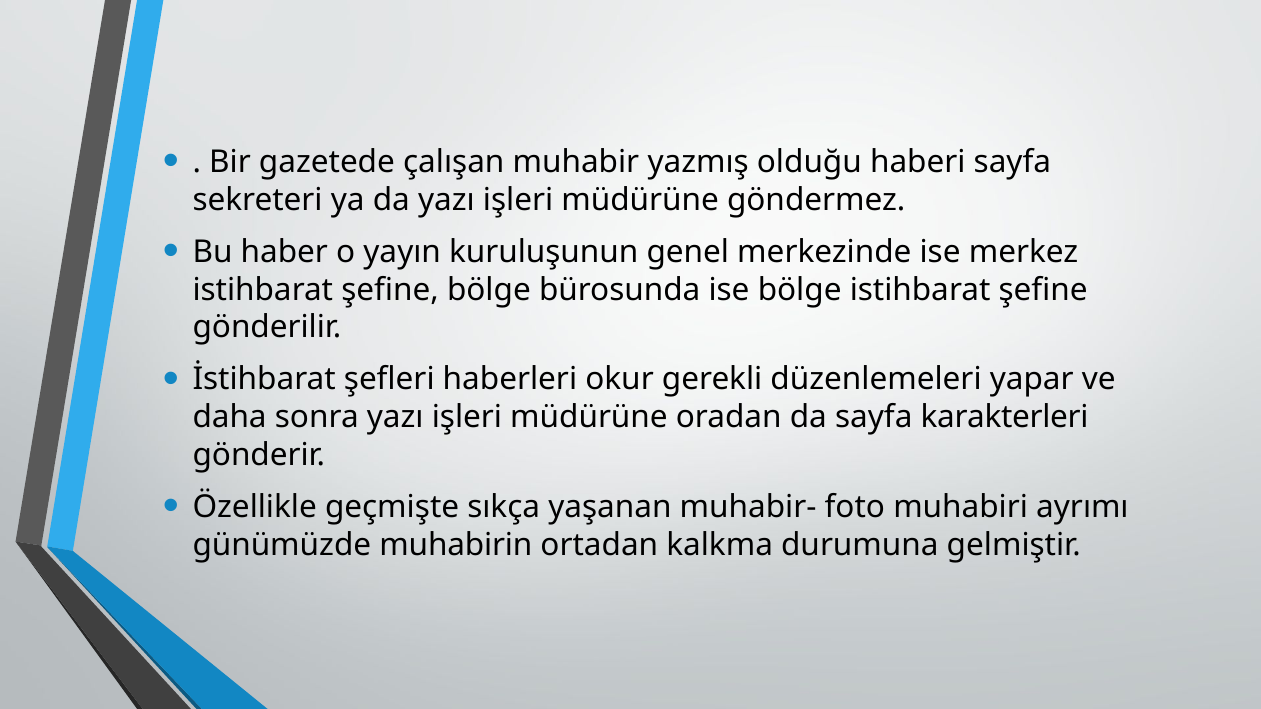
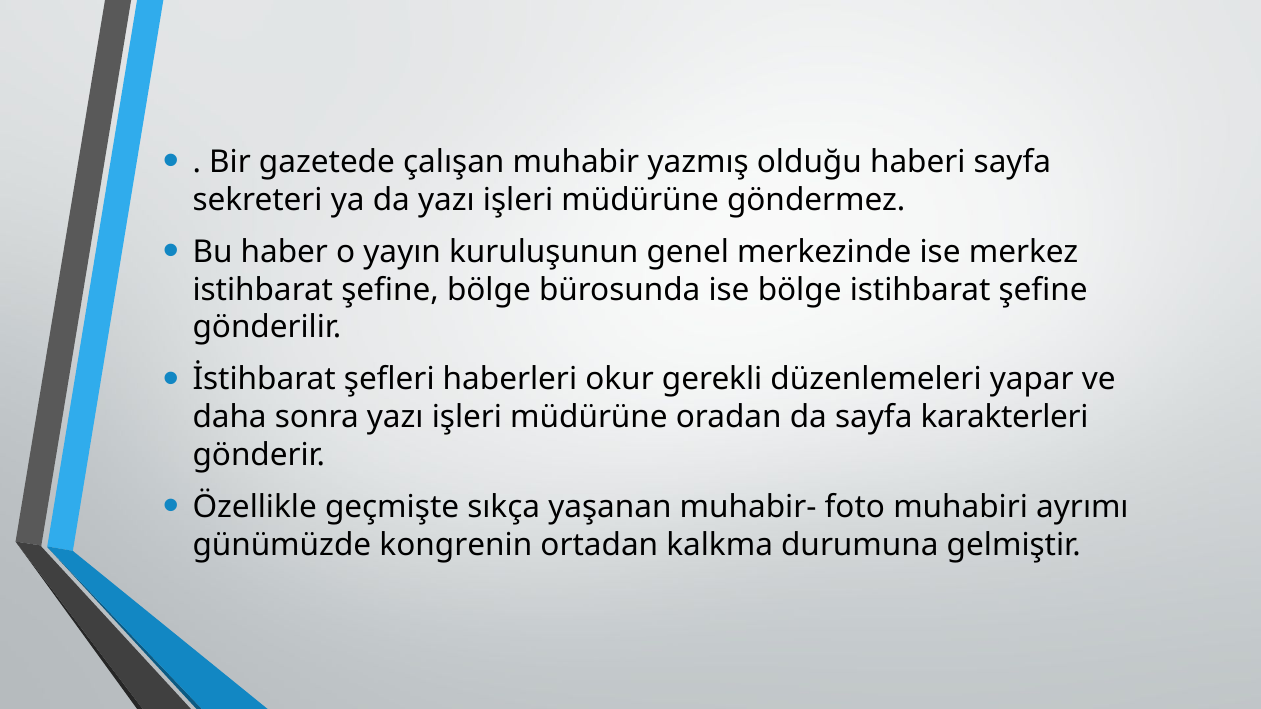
muhabirin: muhabirin -> kongrenin (456, 545)
